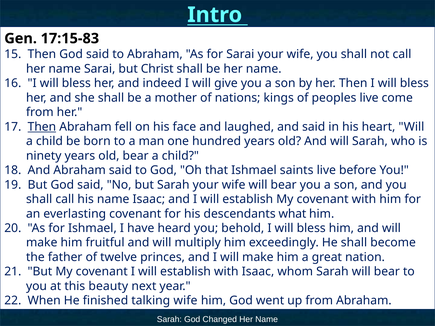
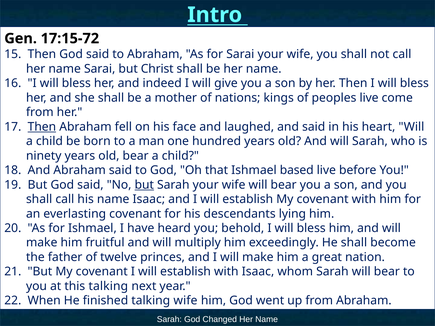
17:15-83: 17:15-83 -> 17:15-72 (70, 39)
saints: saints -> based (297, 170)
but underline: none -> present (144, 185)
what: what -> lying (292, 214)
this beauty: beauty -> talking (108, 286)
